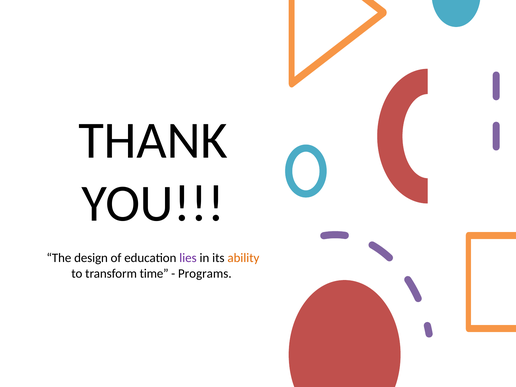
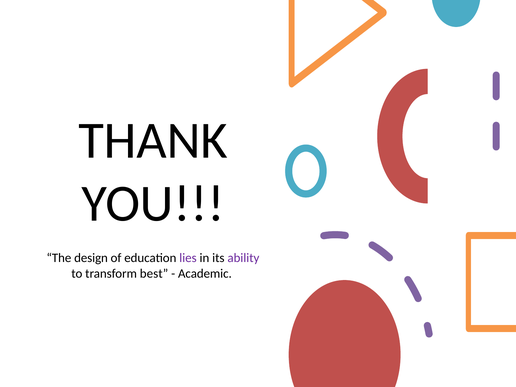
ability colour: orange -> purple (243, 258)
time: time -> best (154, 273)
Programs: Programs -> Academic (205, 273)
